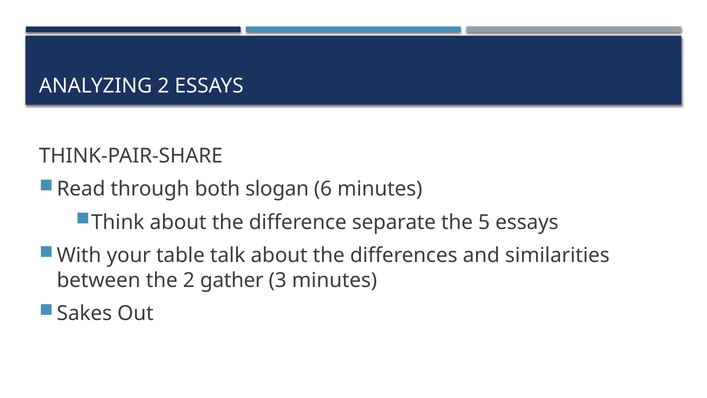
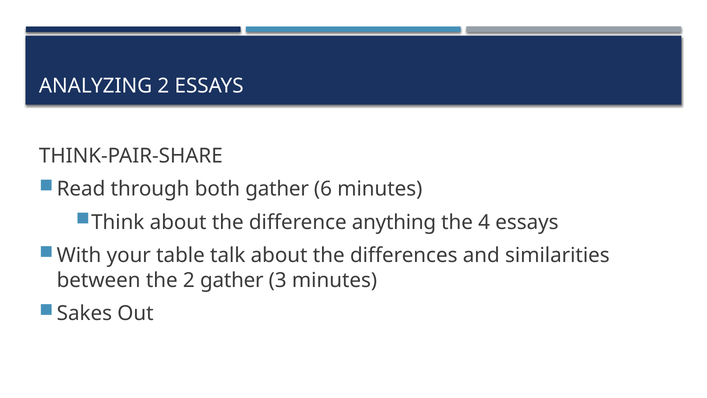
both slogan: slogan -> gather (277, 189)
separate: separate -> anything (394, 222)
5: 5 -> 4 (484, 222)
